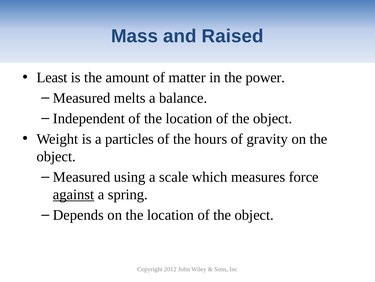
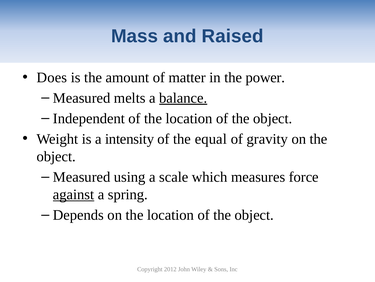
Least: Least -> Does (52, 77)
balance underline: none -> present (183, 98)
particles: particles -> intensity (130, 139)
hours: hours -> equal (211, 139)
